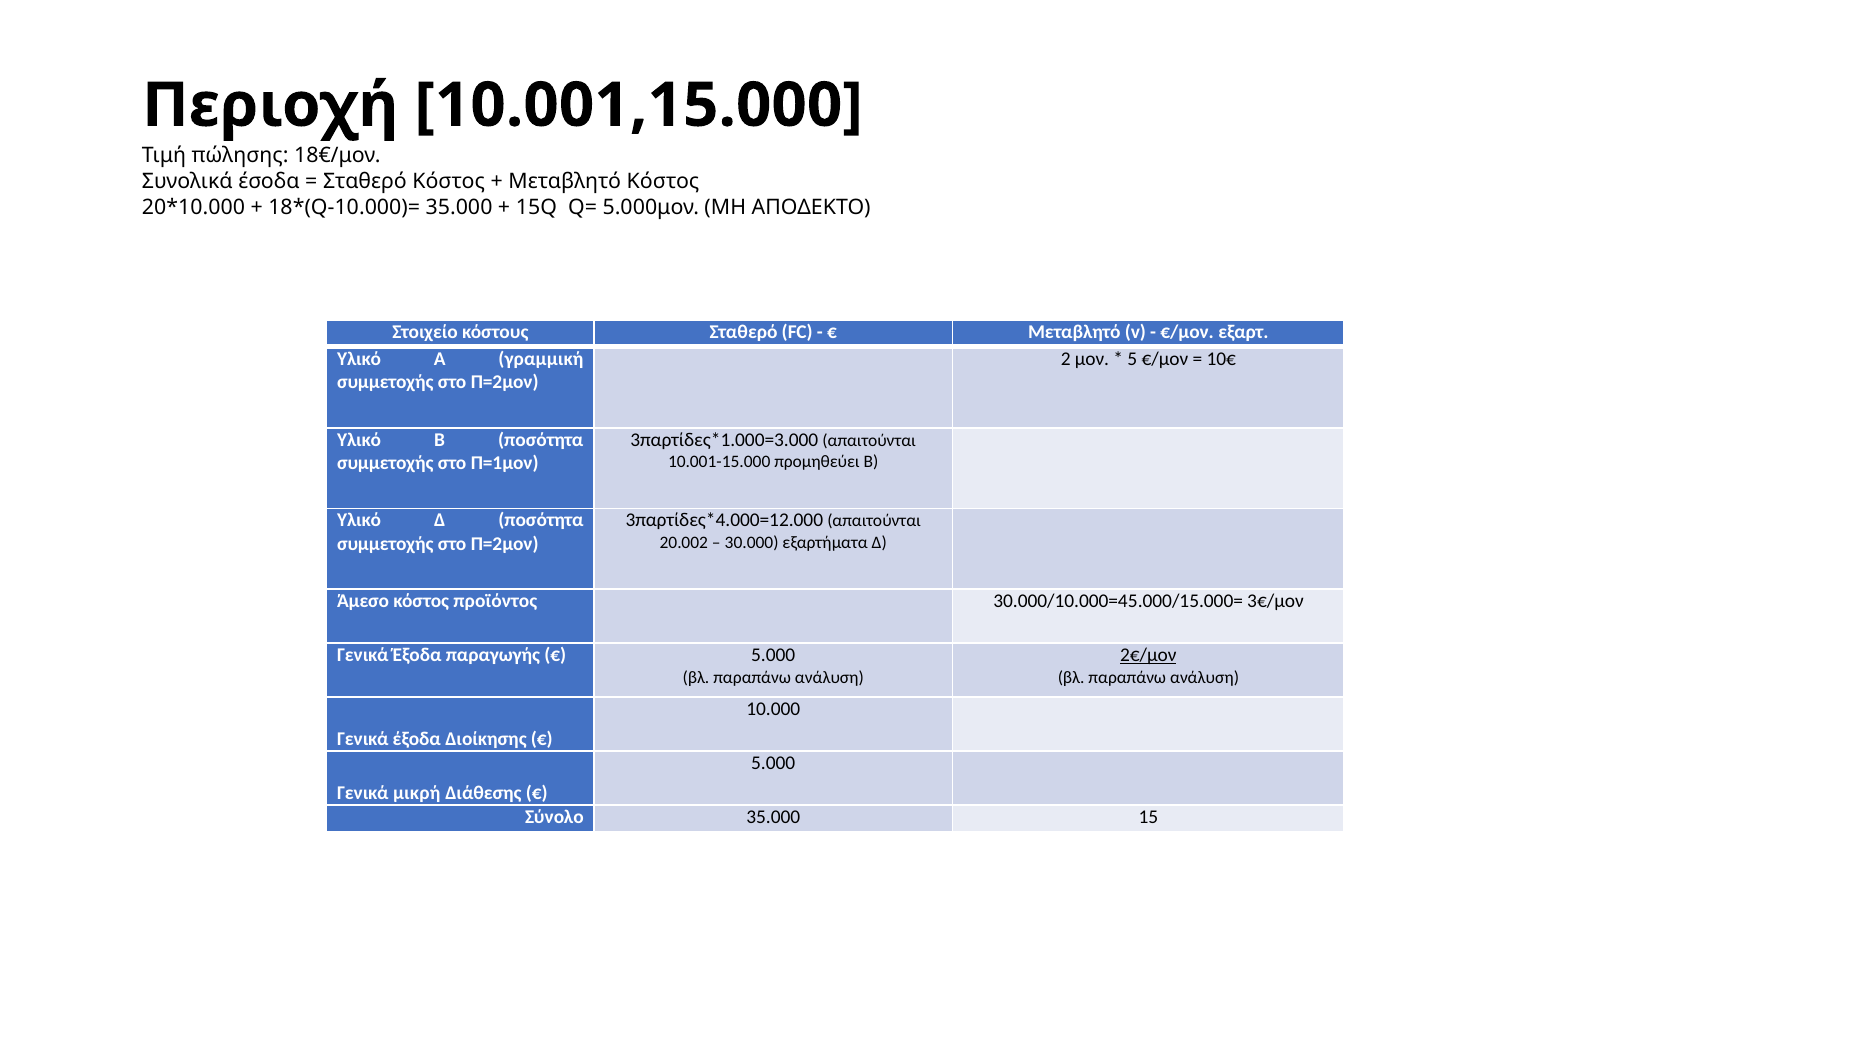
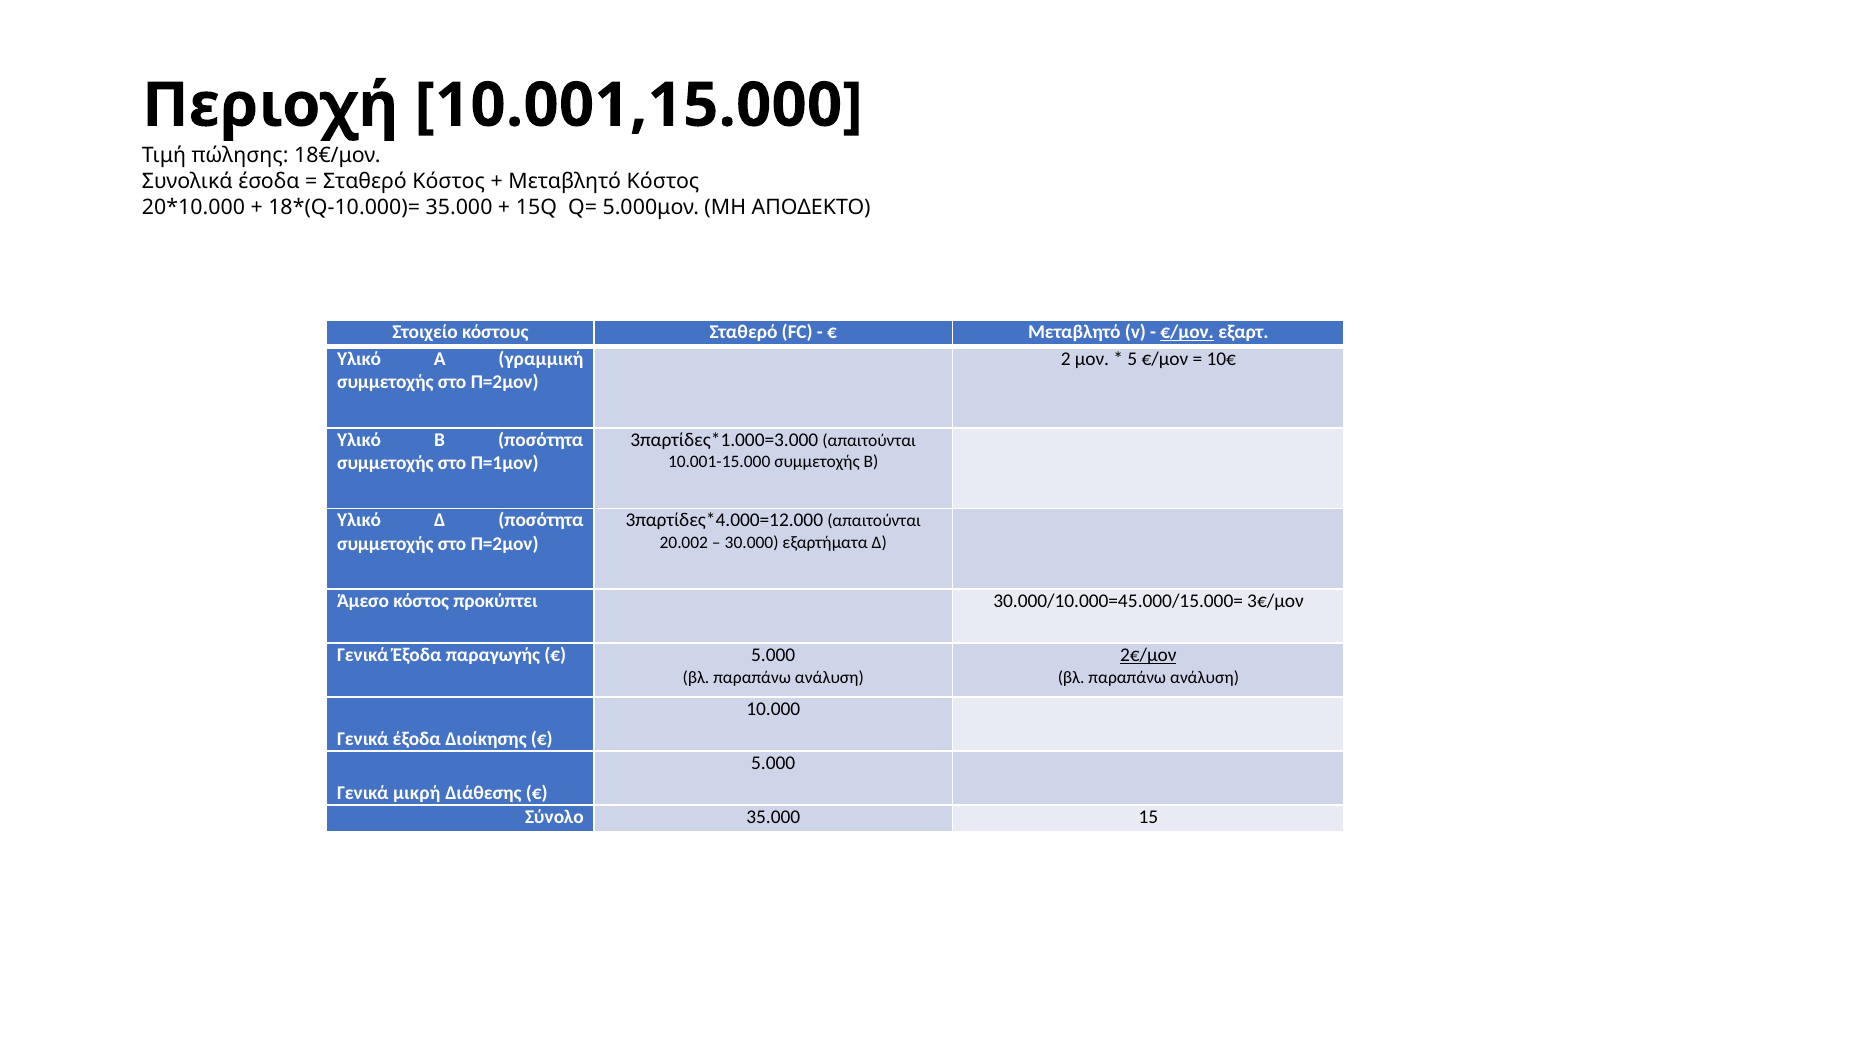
€/μον underline: none -> present (1187, 332)
10.001-15.000 προμηθεύει: προμηθεύει -> συμμετοχής (817, 462)
προϊόντος: προϊόντος -> προκύπτει (495, 601)
